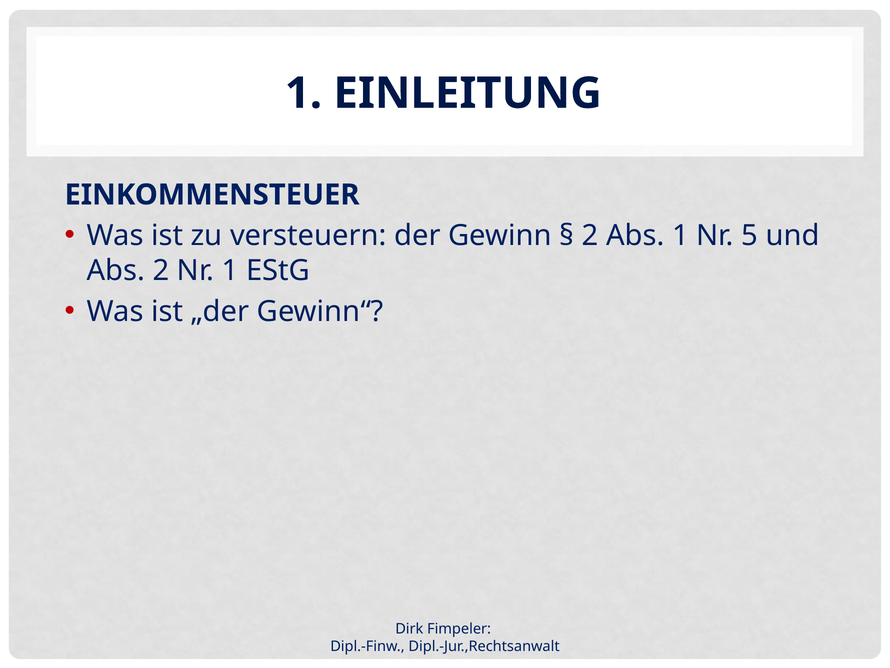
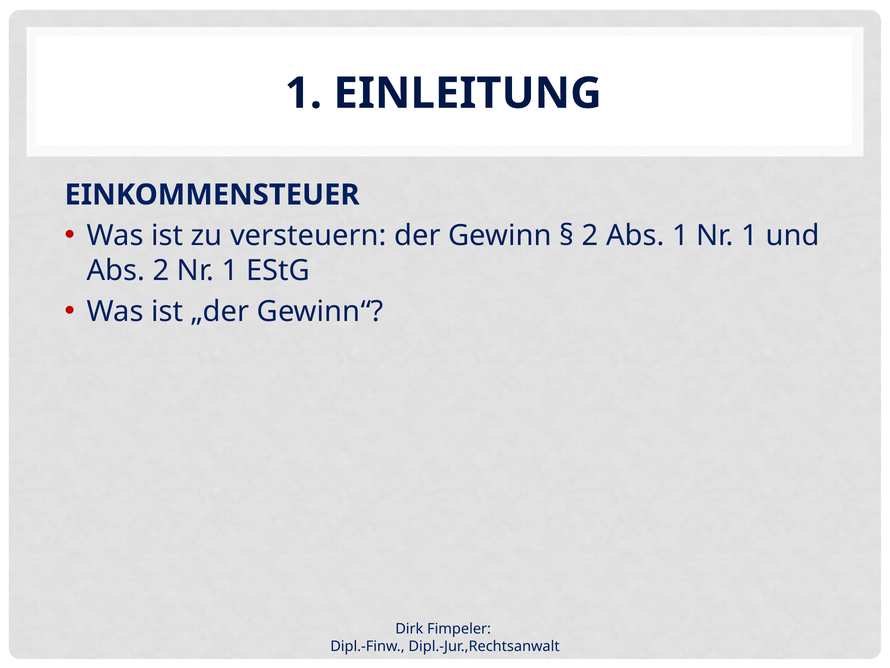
1 Nr 5: 5 -> 1 (750, 235)
